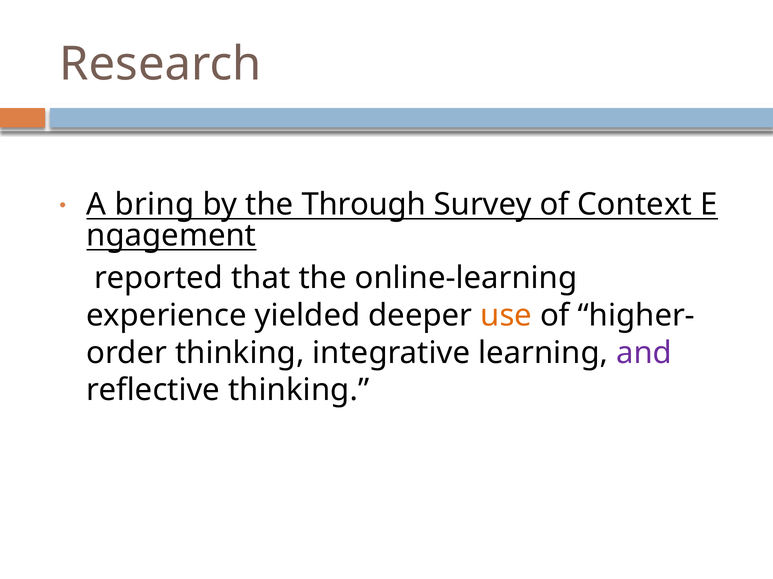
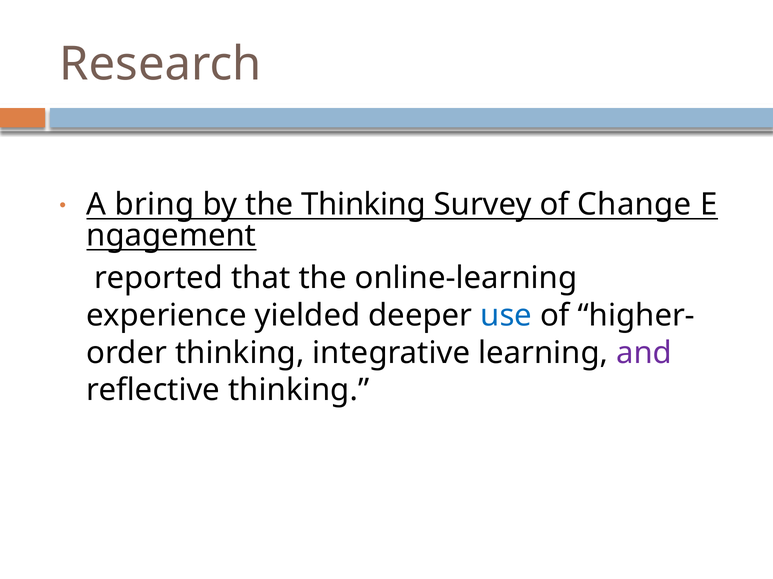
the Through: Through -> Thinking (364, 205)
Context: Context -> Change (634, 205)
use colour: orange -> blue (506, 316)
